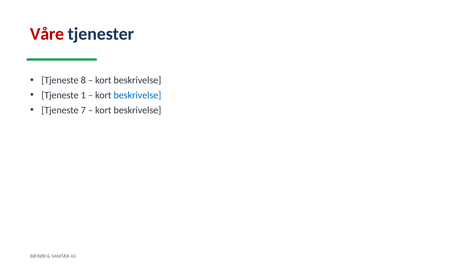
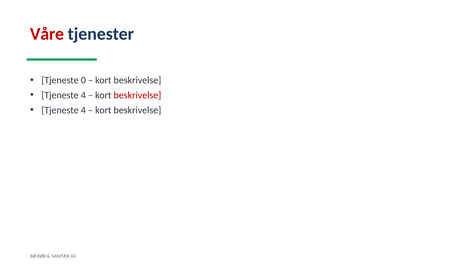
8: 8 -> 0 (83, 80)
1: 1 -> 4 (83, 95)
beskrivelse colour: blue -> red (137, 95)
7: 7 -> 4 (83, 110)
